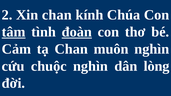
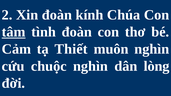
Xin chan: chan -> đoàn (57, 15)
đoàn underline: present -> none (77, 32)
tạ Chan: Chan -> Thiết (71, 49)
